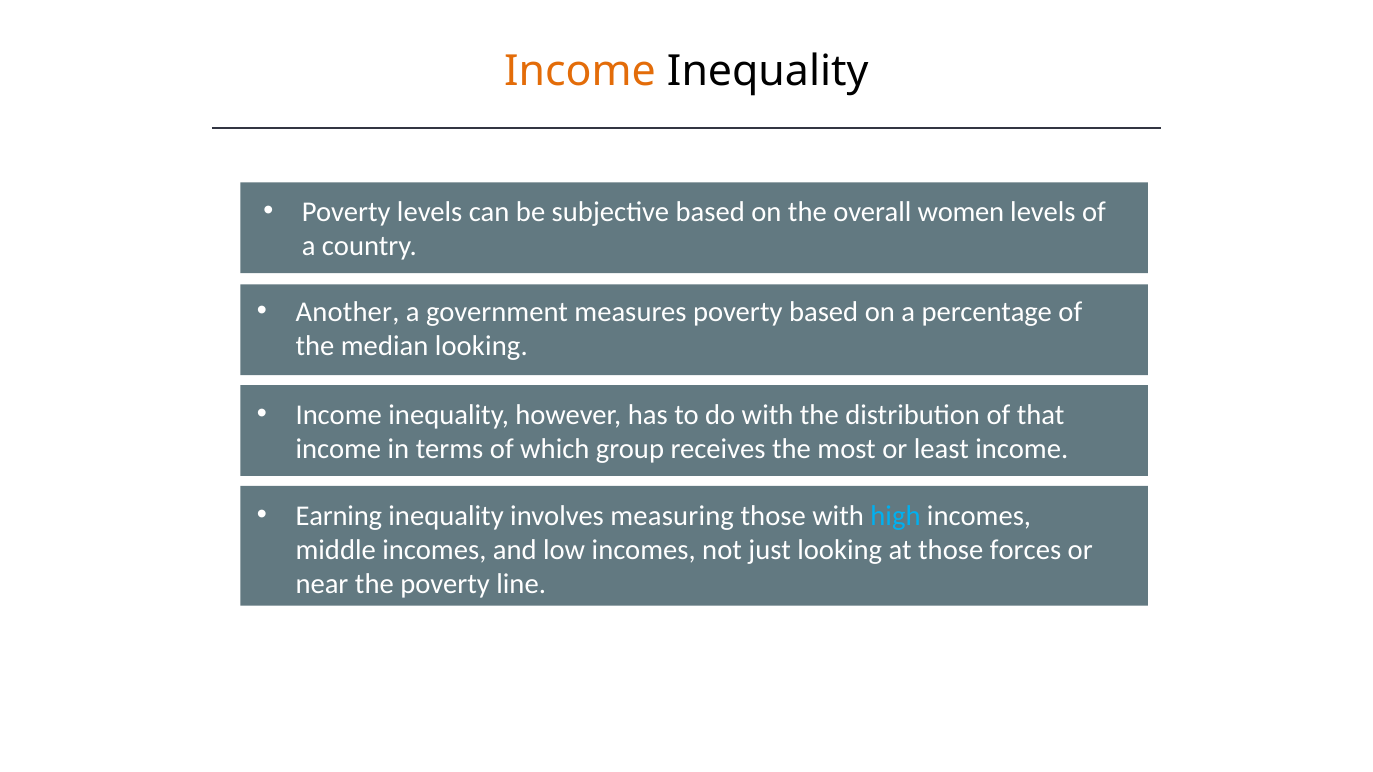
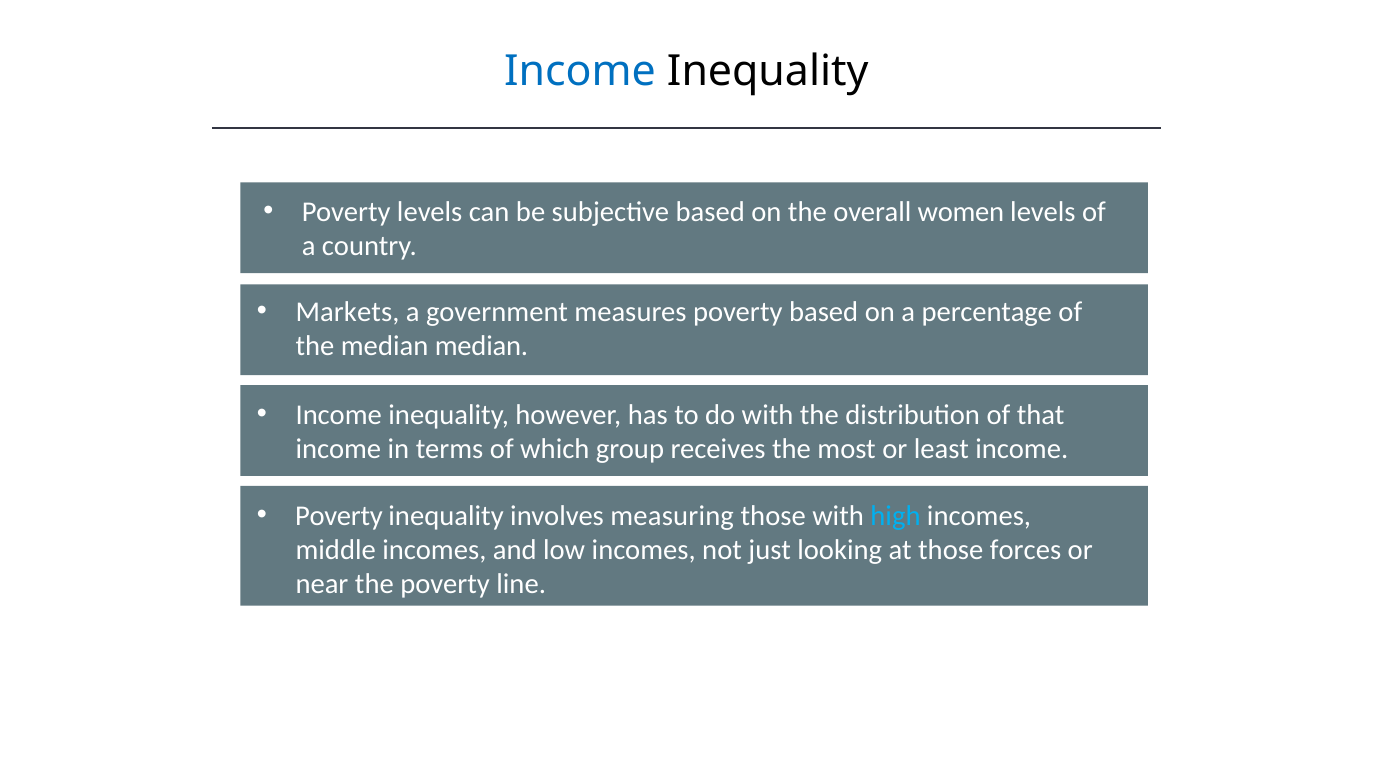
Income colour: orange -> blue (580, 72)
Another: Another -> Markets (348, 312)
median looking: looking -> median (481, 347)
Earning: Earning -> Poverty (339, 516)
